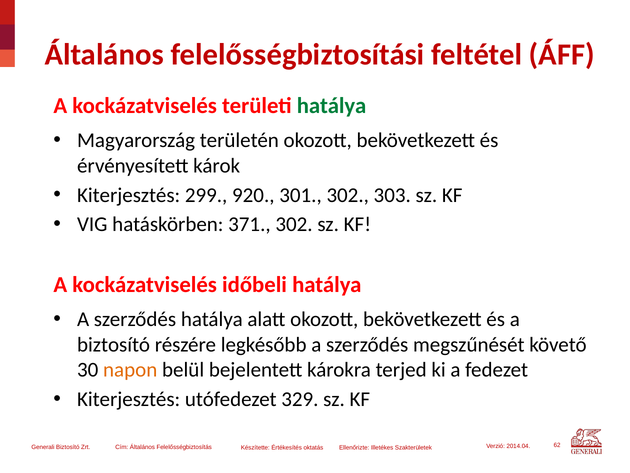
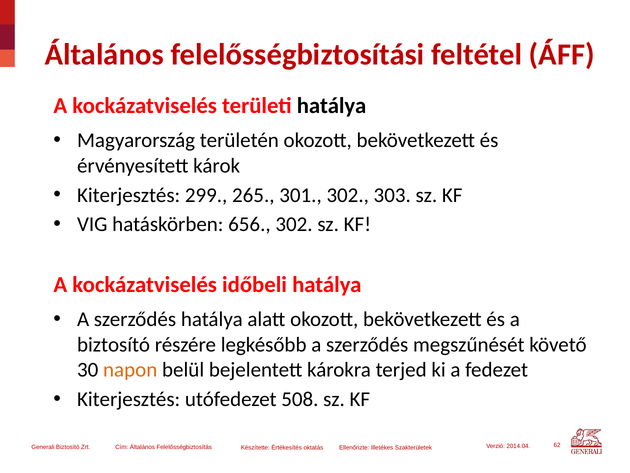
hatálya colour: green -> black (332, 106)
920: 920 -> 265 (253, 195)
371: 371 -> 656 (249, 224)
329: 329 -> 508 (300, 399)
